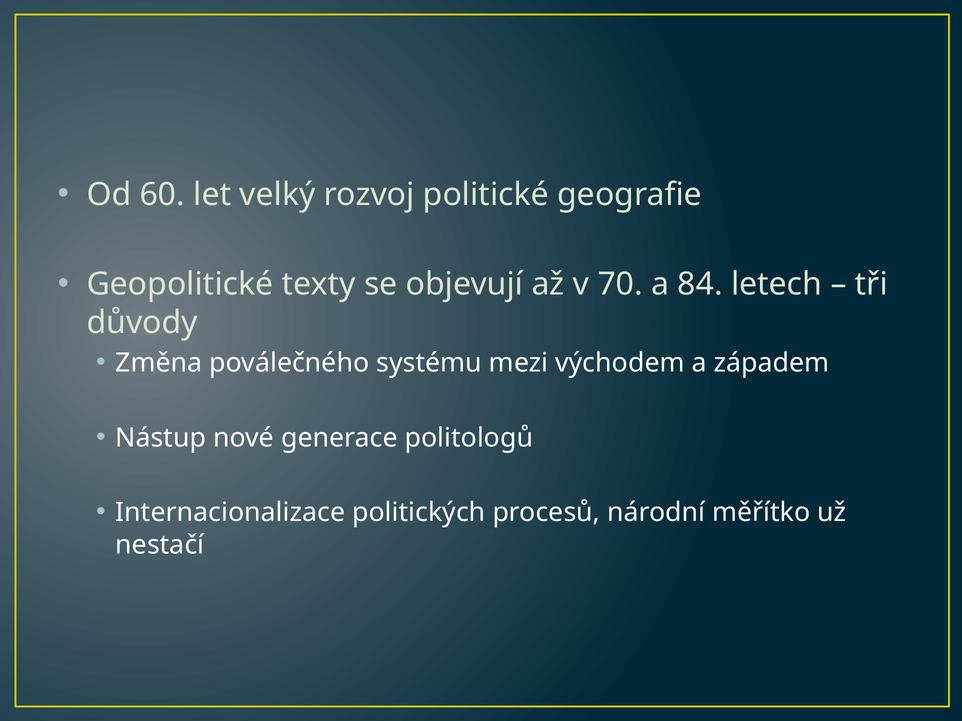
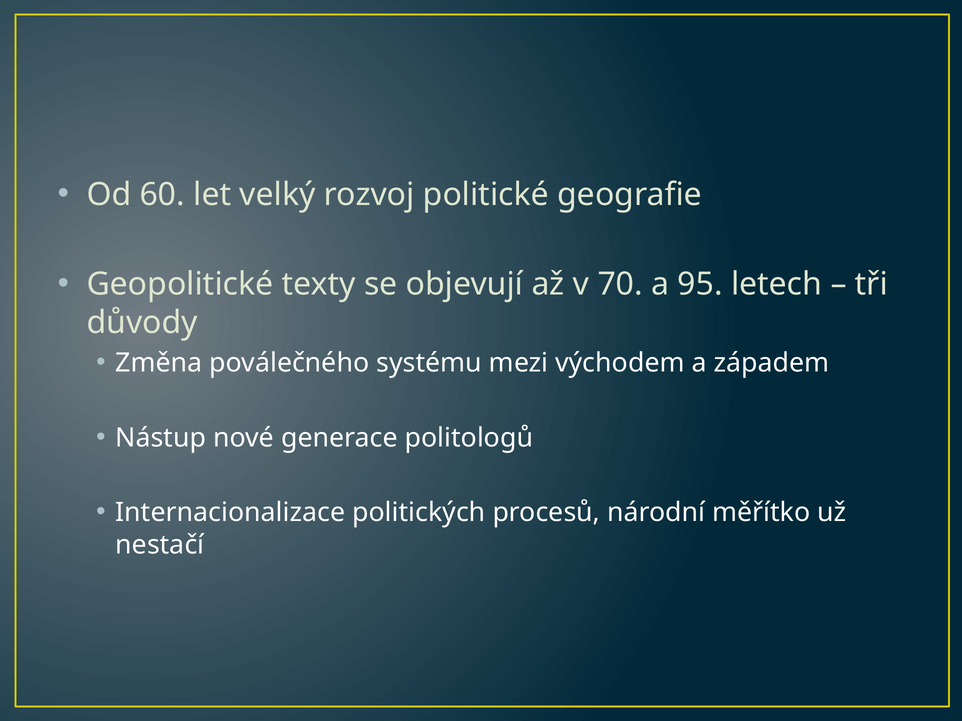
84: 84 -> 95 (700, 284)
